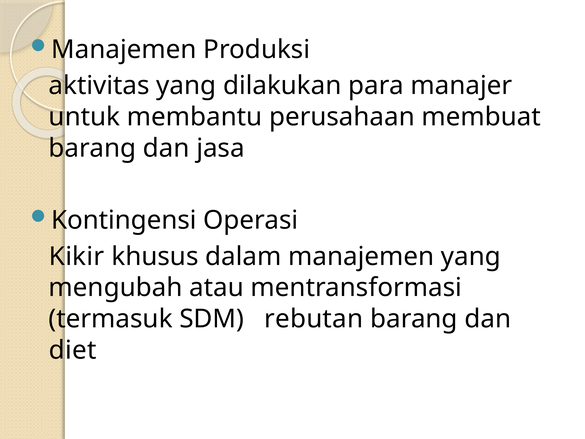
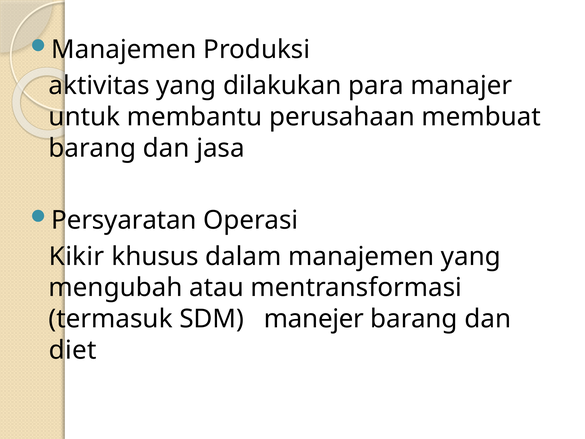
Kontingensi: Kontingensi -> Persyaratan (124, 220)
rebutan: rebutan -> manejer (314, 319)
